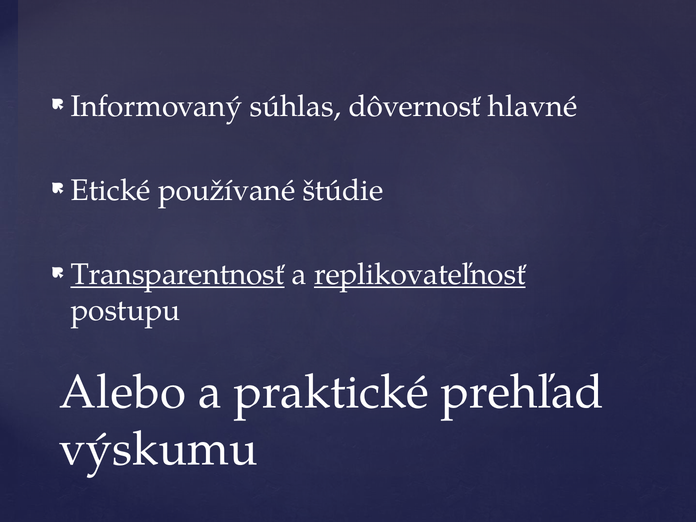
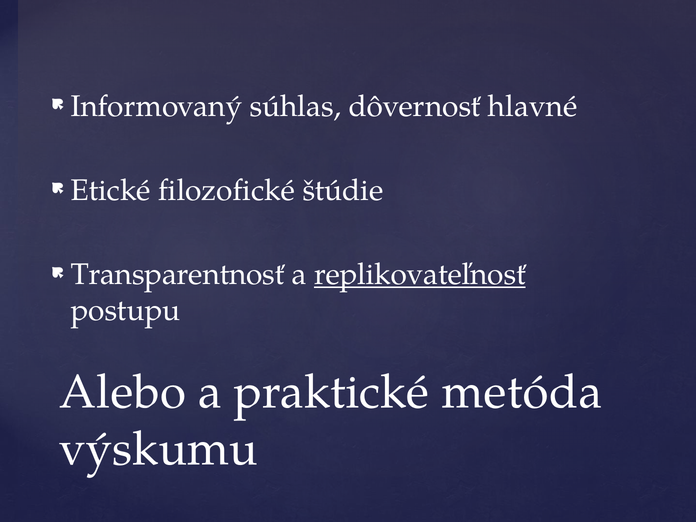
používané: používané -> filozofické (227, 190)
Transparentnosť underline: present -> none (178, 275)
prehľad: prehľad -> metóda (522, 393)
